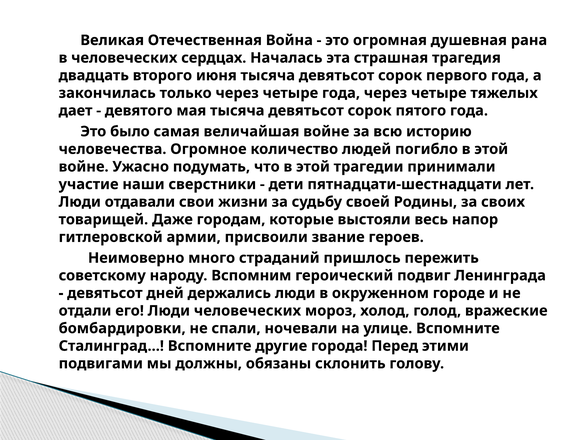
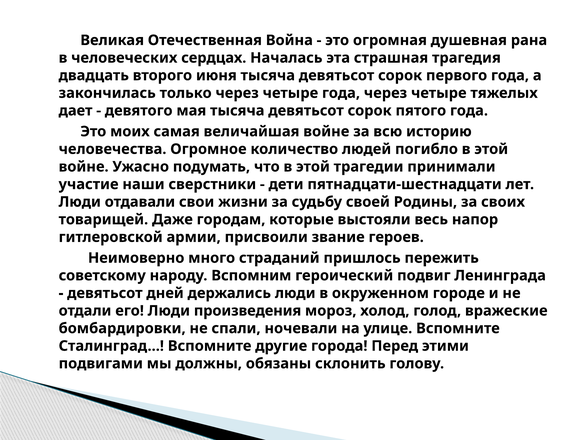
было: было -> моих (130, 132)
Люди человеческих: человеческих -> произведения (248, 311)
